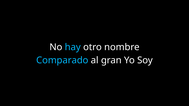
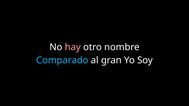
hay colour: light blue -> pink (73, 47)
